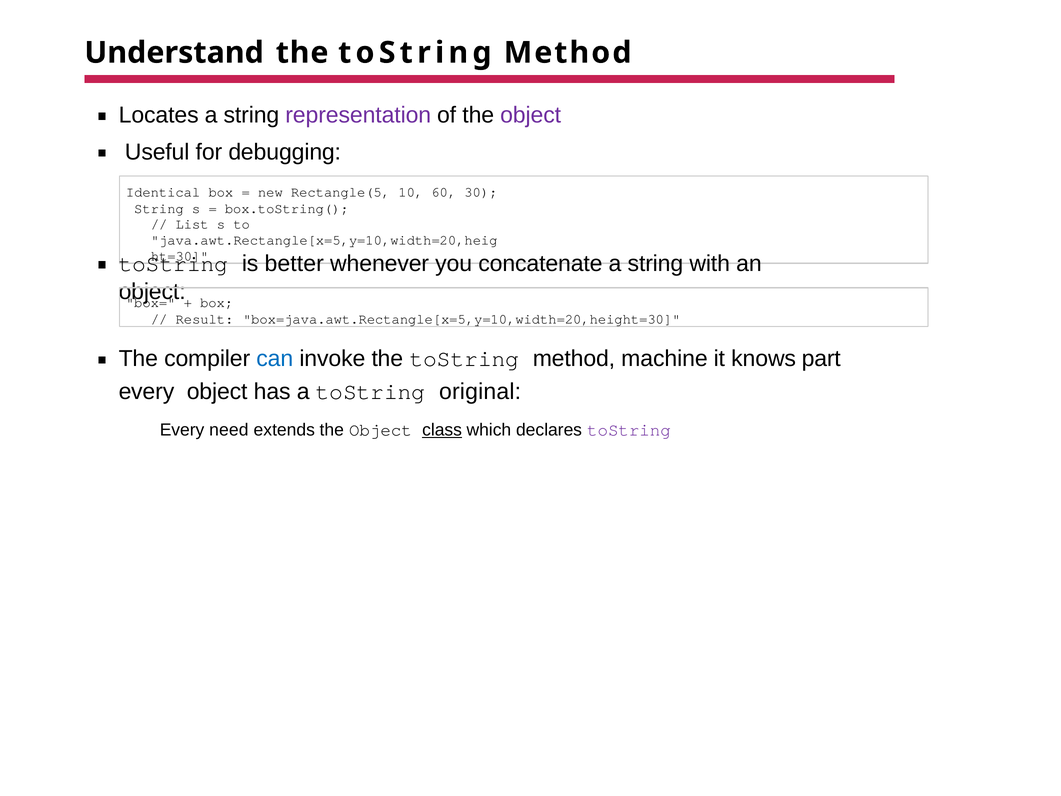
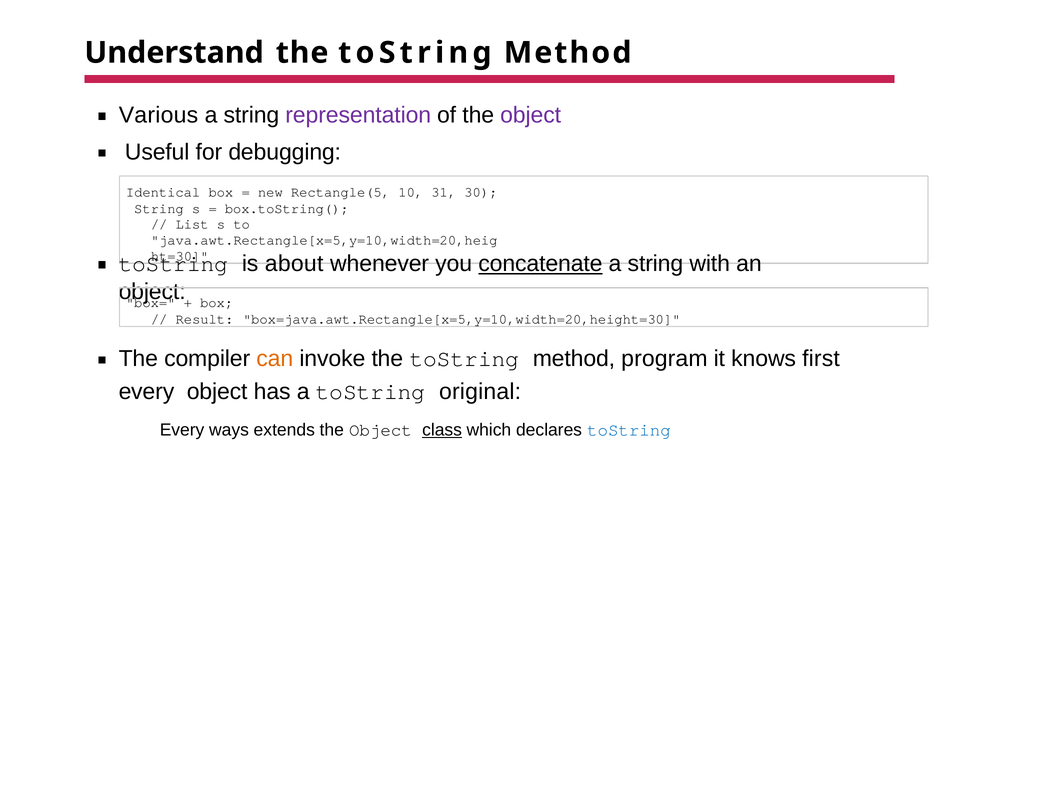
Locates: Locates -> Various (158, 115)
60: 60 -> 31 (444, 192)
better: better -> about (294, 264)
concatenate underline: none -> present (540, 264)
can colour: blue -> orange (275, 359)
machine: machine -> program (664, 359)
part: part -> first (821, 359)
need: need -> ways (229, 430)
toString colour: purple -> blue (629, 430)
